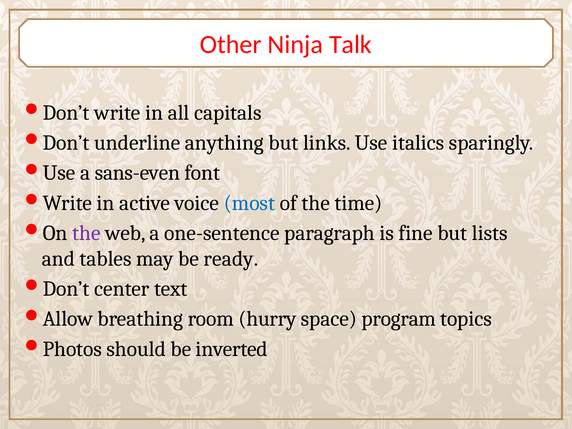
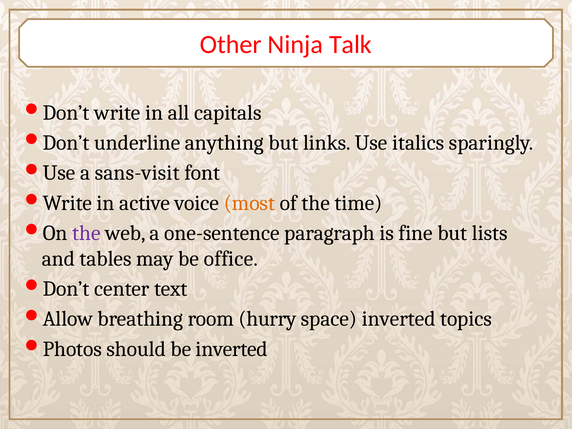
sans-even: sans-even -> sans-visit (137, 173)
most colour: blue -> orange (249, 203)
ready: ready -> office (231, 259)
space program: program -> inverted (399, 319)
